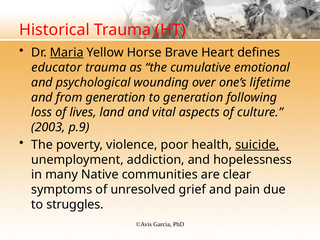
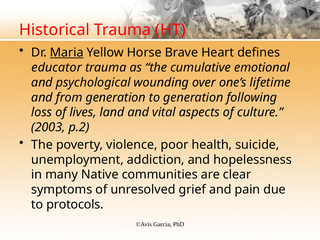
p.9: p.9 -> p.2 (79, 127)
suicide underline: present -> none (257, 145)
struggles: struggles -> protocols (75, 205)
